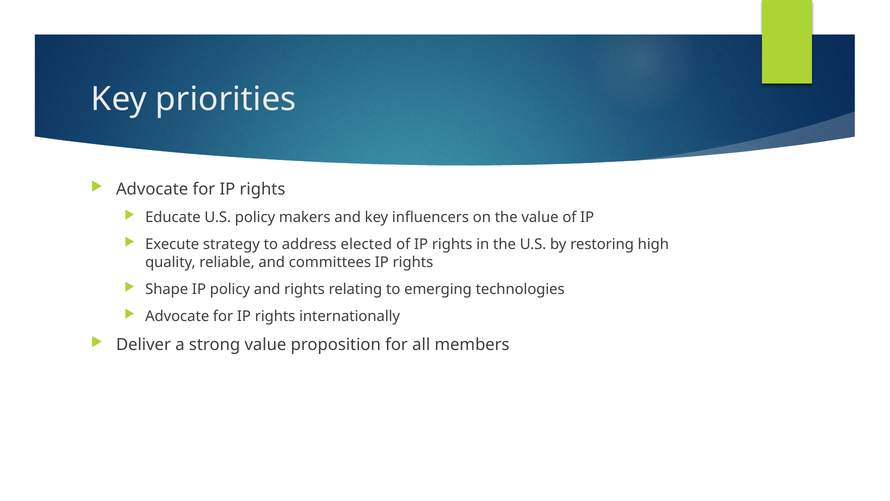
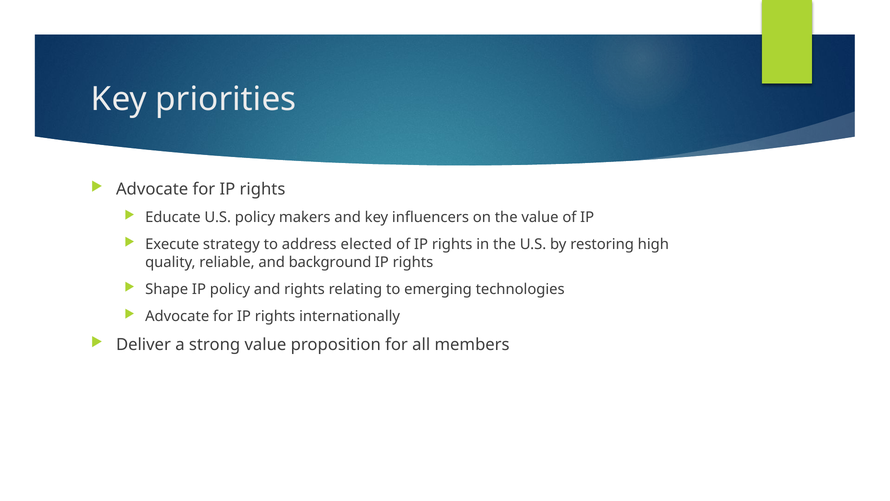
committees: committees -> background (330, 262)
